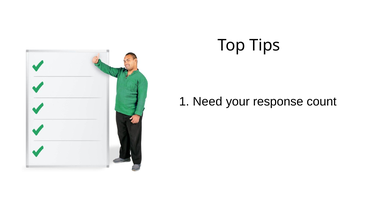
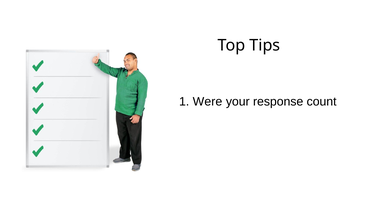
Need: Need -> Were (208, 101)
